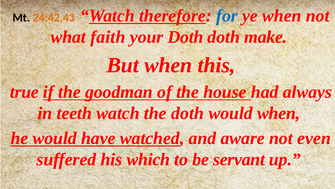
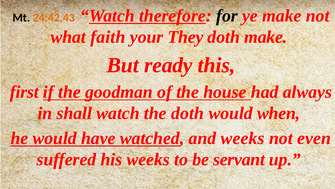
for colour: blue -> black (227, 16)
ye when: when -> make (282, 16)
your Doth: Doth -> They (186, 37)
But when: when -> ready (168, 65)
true: true -> first (24, 92)
teeth: teeth -> shall (74, 113)
and aware: aware -> weeks (243, 138)
his which: which -> weeks (148, 159)
